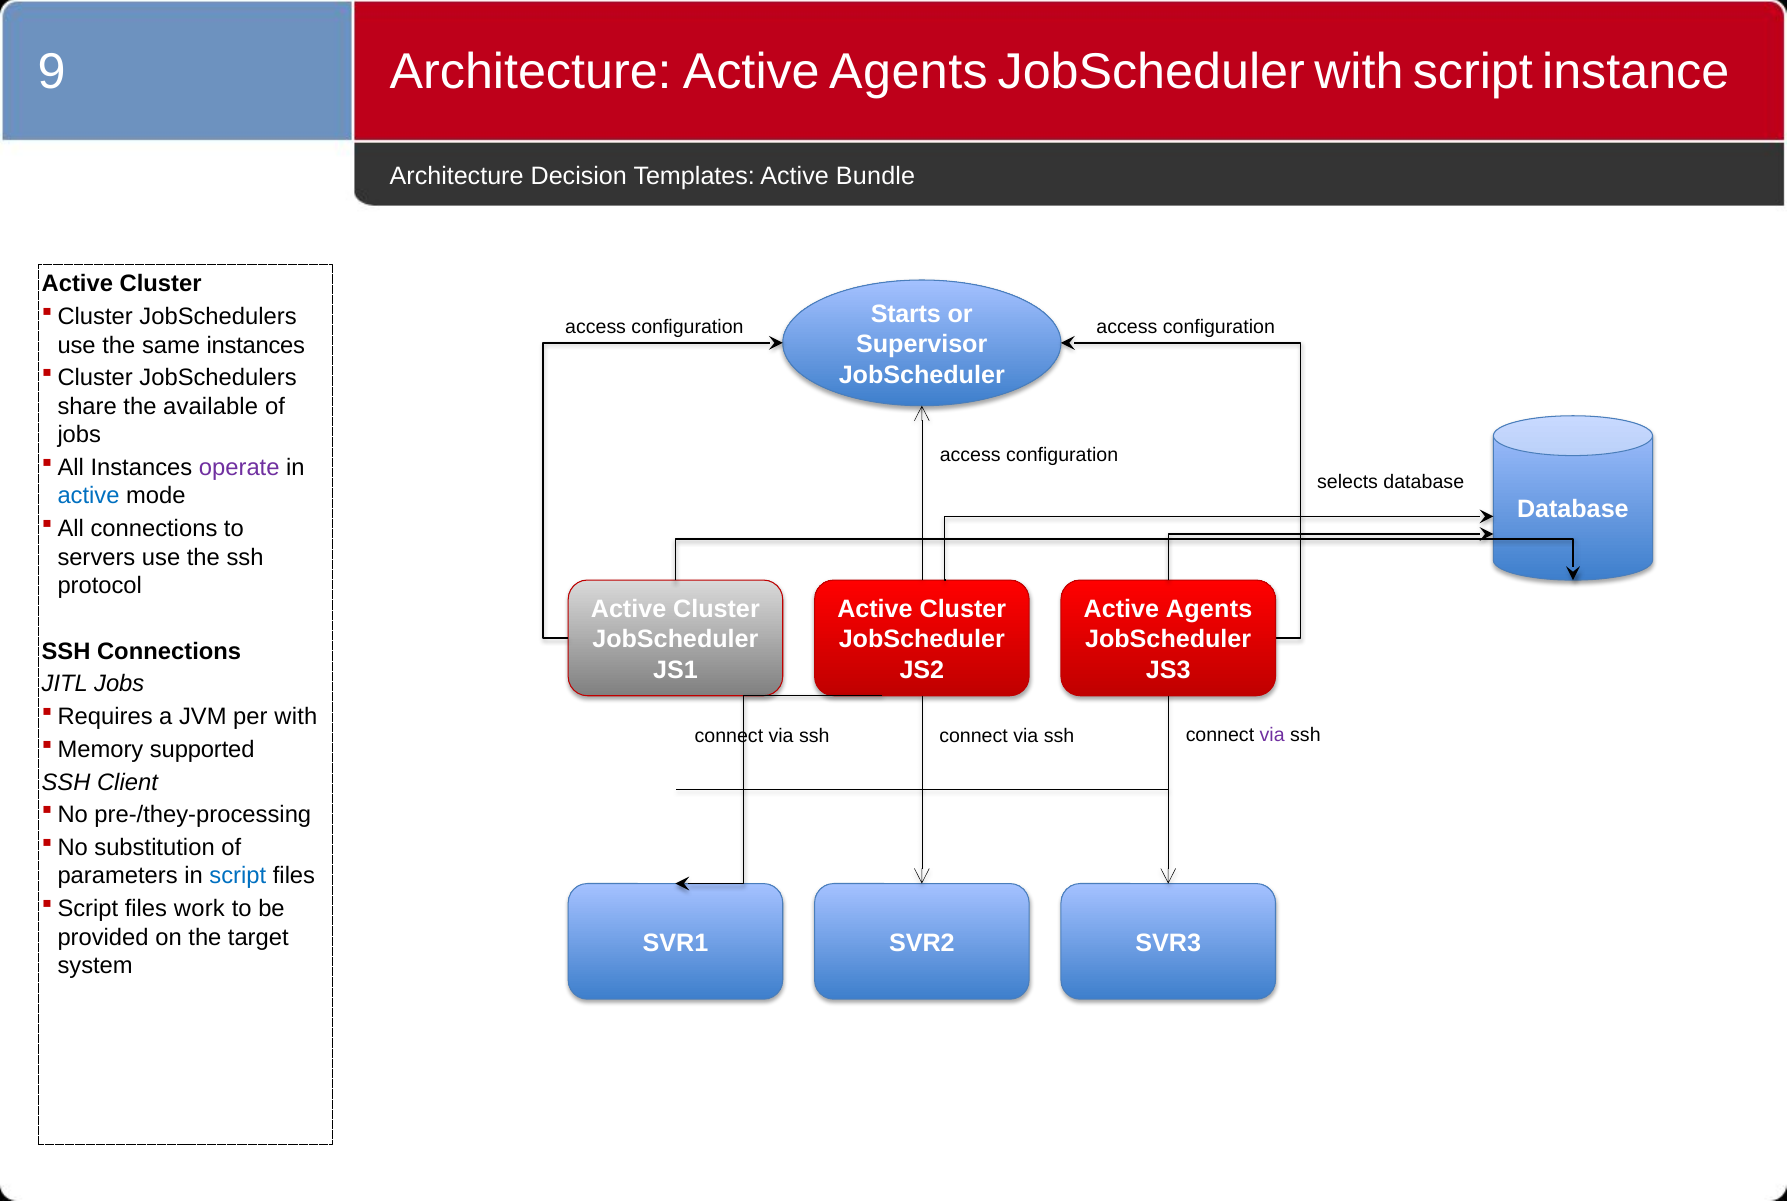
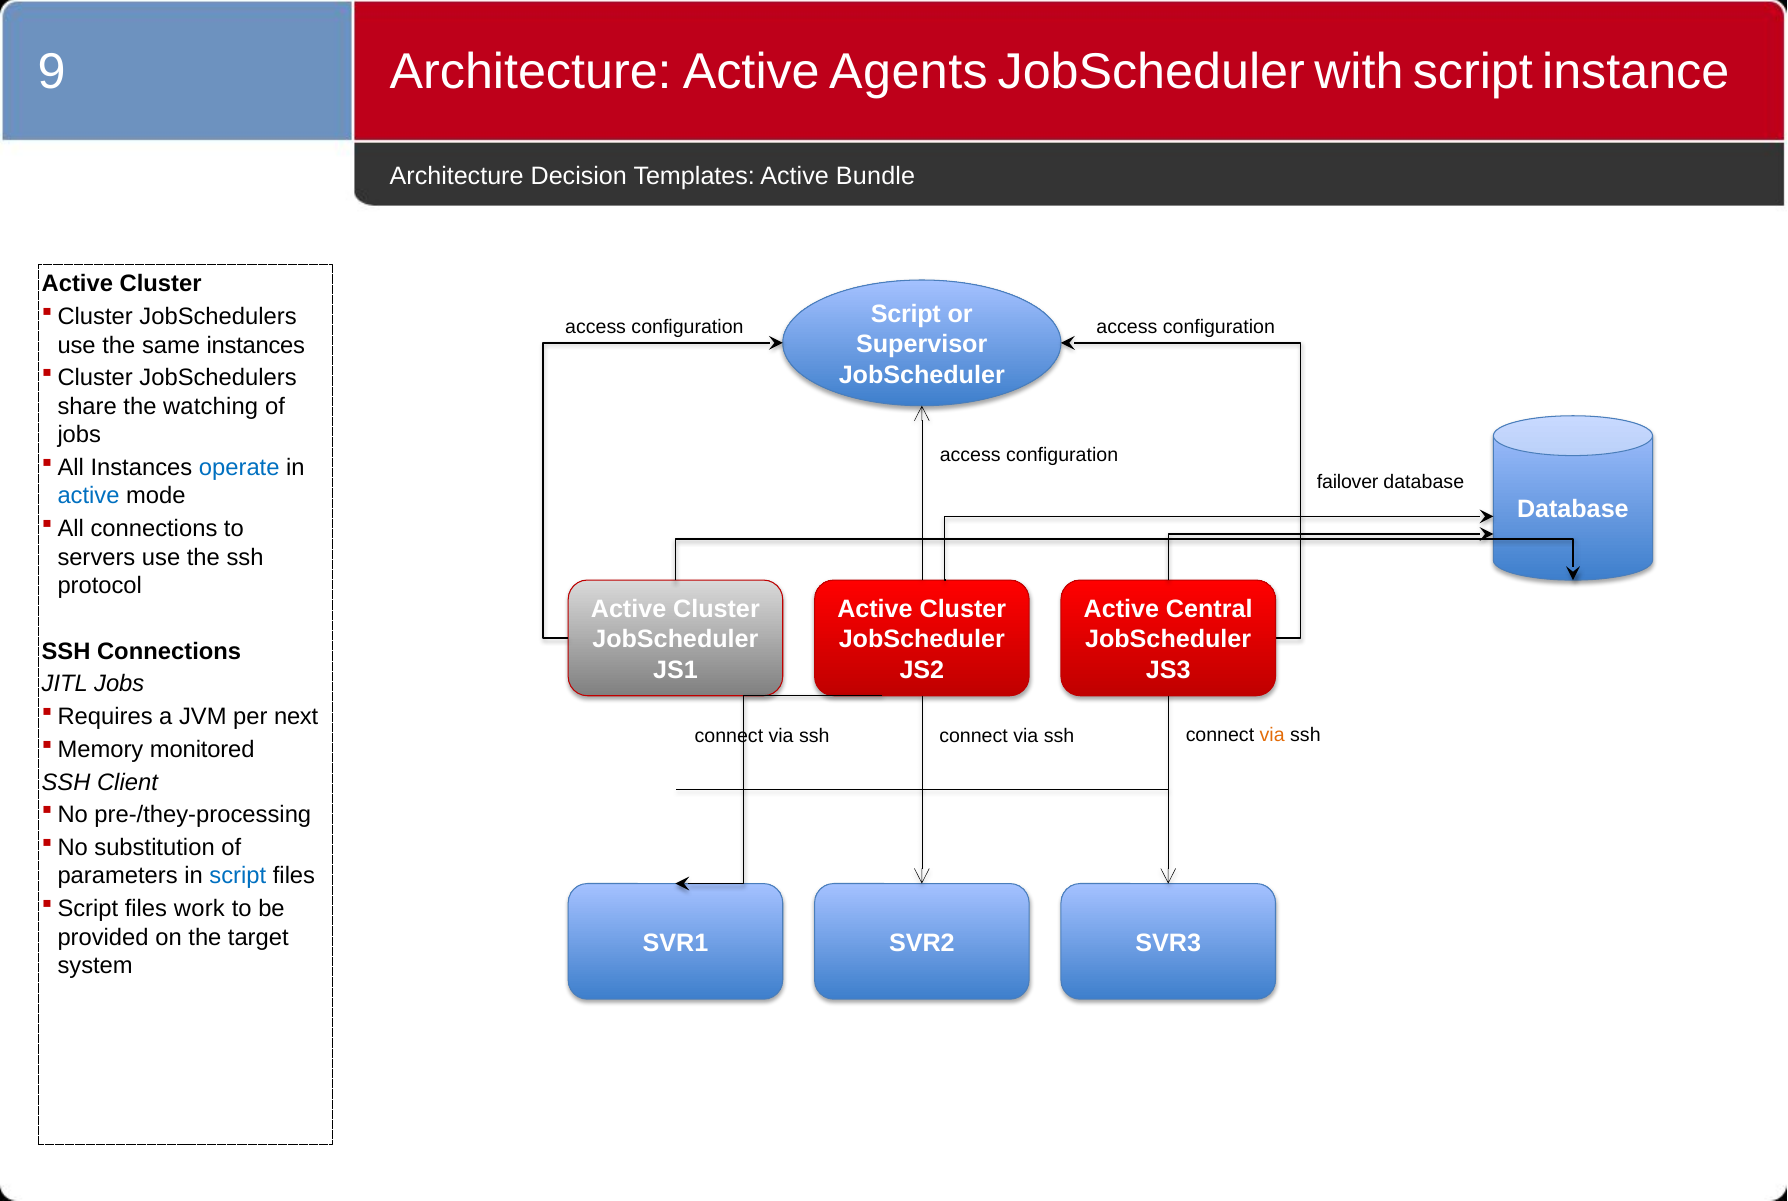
Starts: Starts -> Script (906, 314)
available: available -> watching (211, 406)
operate colour: purple -> blue (239, 468)
selects: selects -> failover (1348, 482)
Agents: Agents -> Central (1209, 609)
per with: with -> next (296, 717)
via colour: purple -> orange (1272, 735)
supported: supported -> monitored (202, 749)
